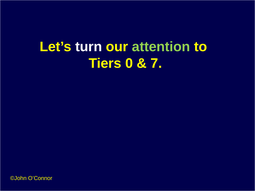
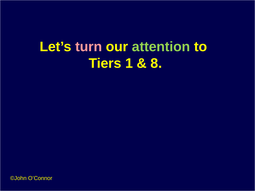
turn colour: white -> pink (89, 47)
0: 0 -> 1 (129, 63)
7: 7 -> 8 (156, 63)
